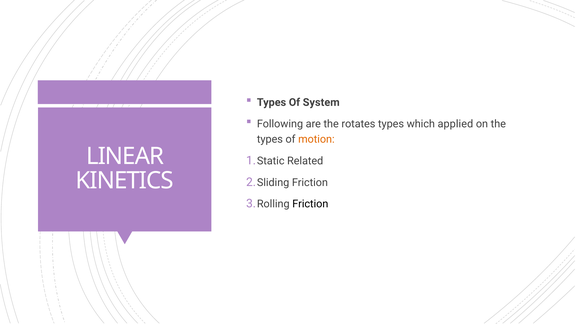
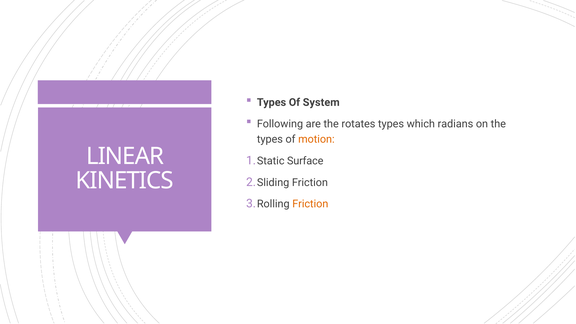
applied: applied -> radians (455, 124)
Related: Related -> Surface (305, 161)
Friction colour: black -> orange (310, 204)
